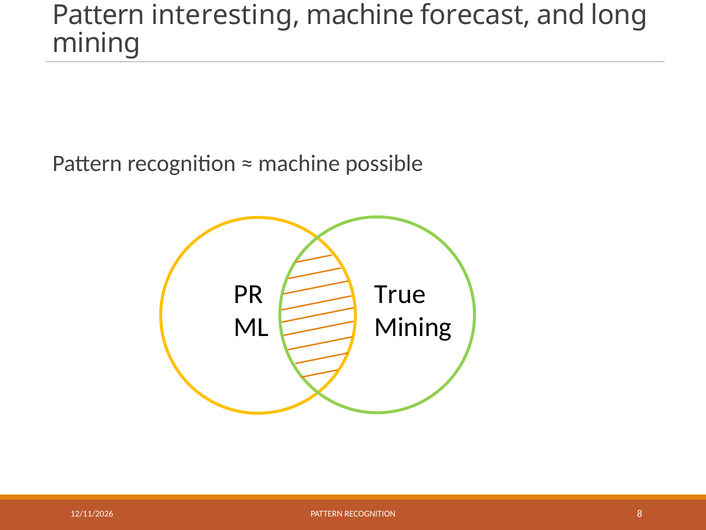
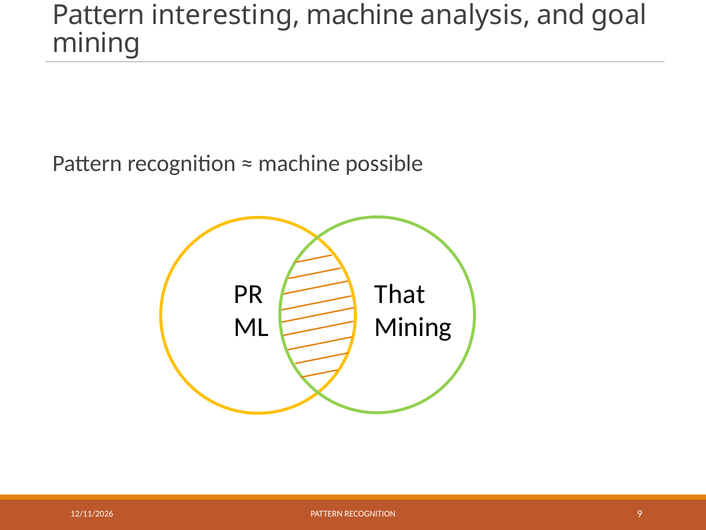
forecast: forecast -> analysis (475, 15)
long: long -> goal (619, 15)
True: True -> That (400, 294)
8: 8 -> 9 (640, 513)
